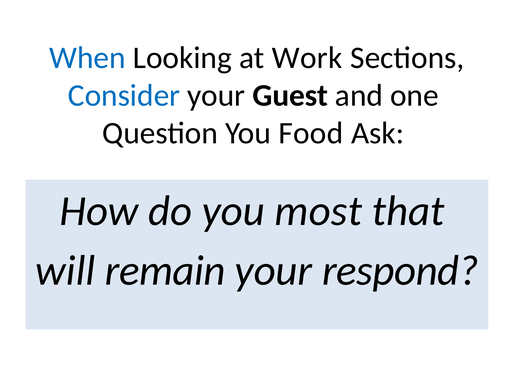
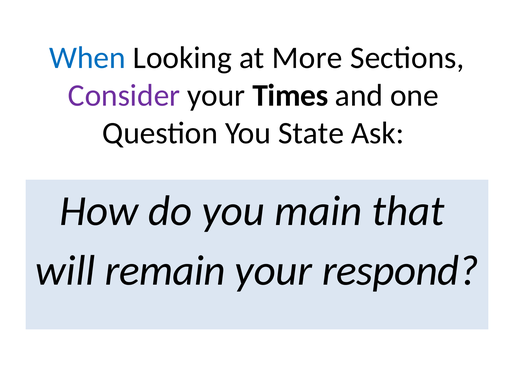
Work: Work -> More (307, 58)
Consider colour: blue -> purple (124, 96)
Guest: Guest -> Times (290, 96)
Food: Food -> State (311, 133)
most: most -> main (318, 211)
